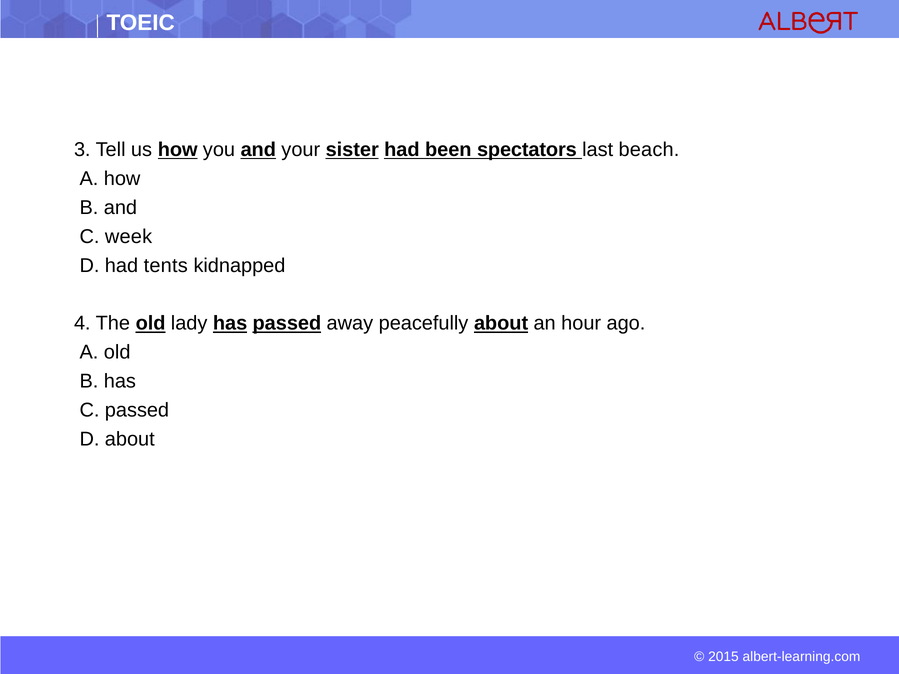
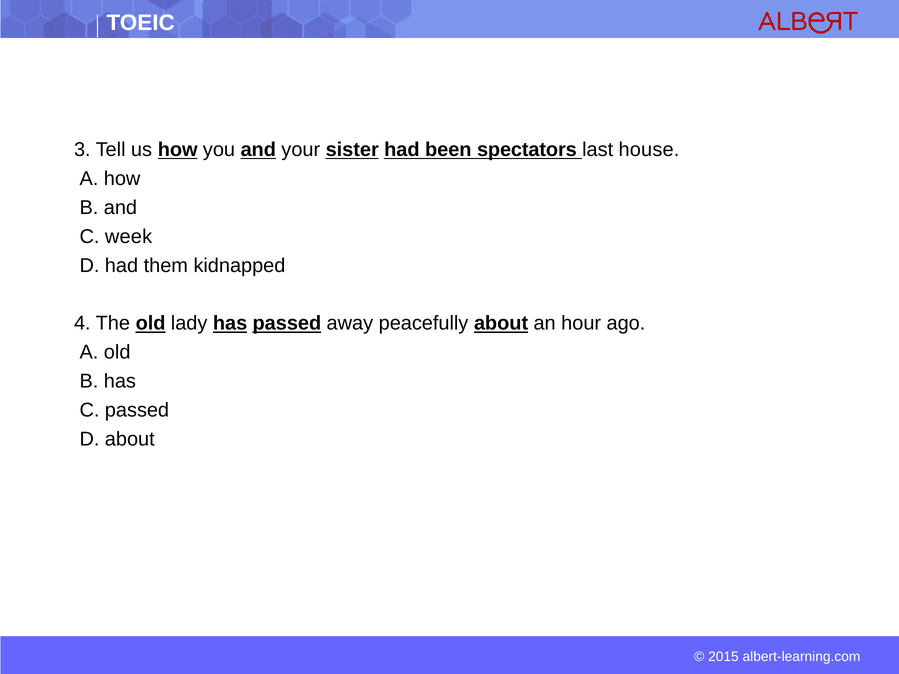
beach: beach -> house (649, 150)
tents: tents -> them (166, 266)
